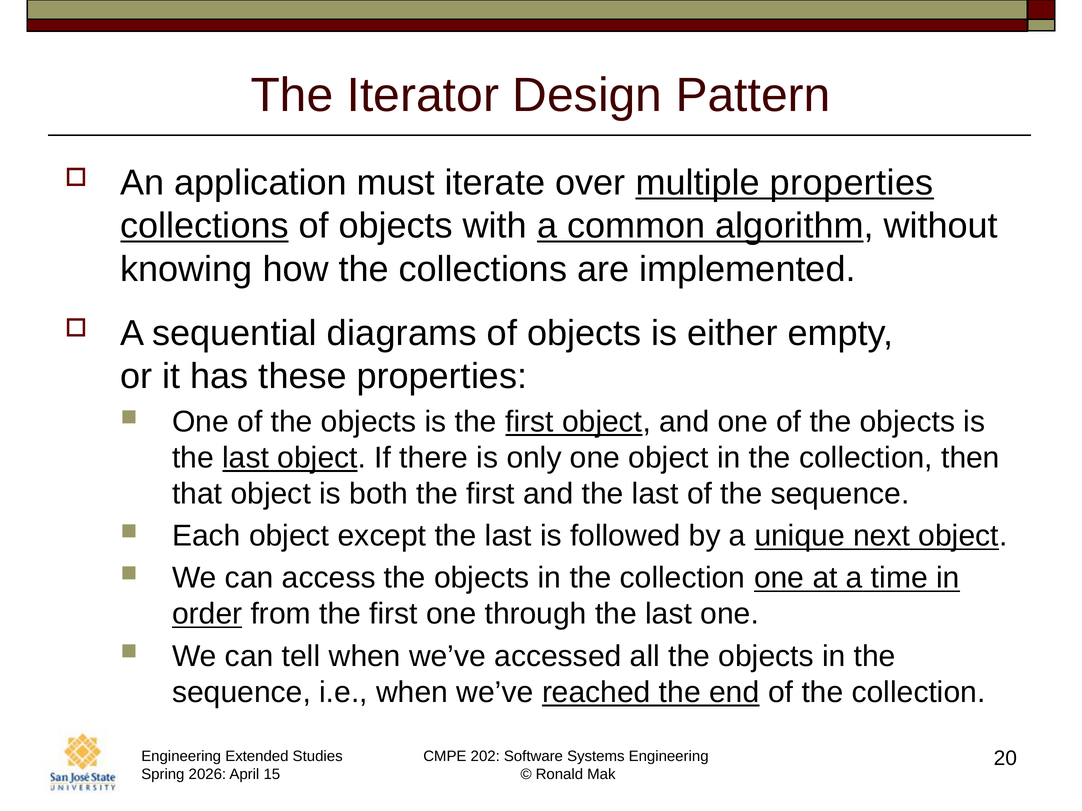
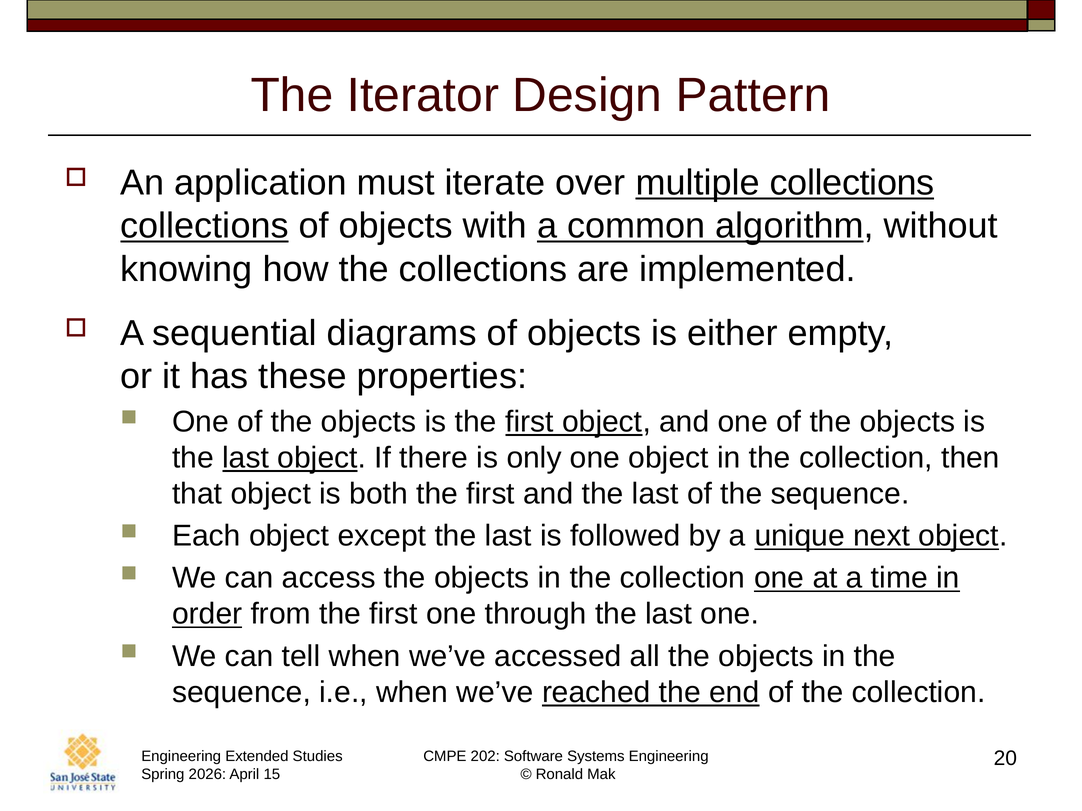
multiple properties: properties -> collections (852, 183)
